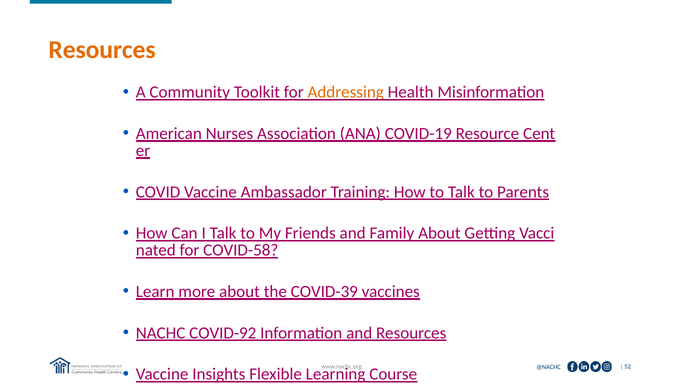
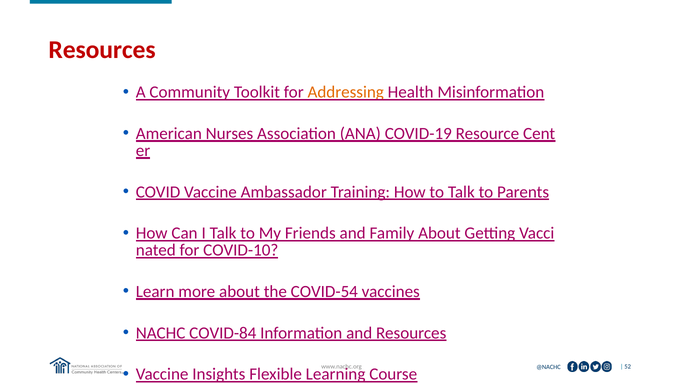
Resources colour: orange -> red (102, 50)
COVID-58: COVID-58 -> COVID-10 (241, 250)
COVID-39: COVID-39 -> COVID-54 (324, 292)
COVID-92: COVID-92 -> COVID-84 (223, 333)
